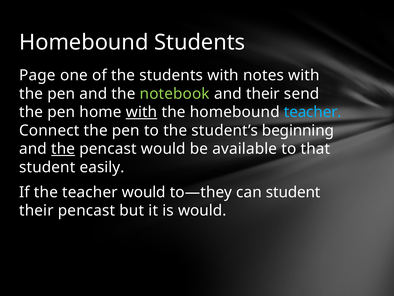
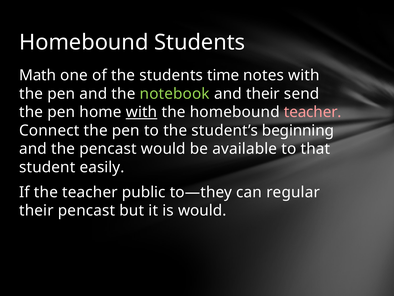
Page: Page -> Math (38, 75)
students with: with -> time (223, 75)
teacher colour: light blue -> pink (313, 112)
the underline: present -> none (63, 149)
teacher would: would -> public (144, 192)
can student: student -> regular (293, 192)
